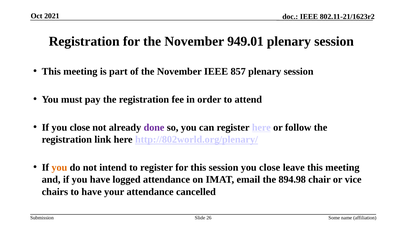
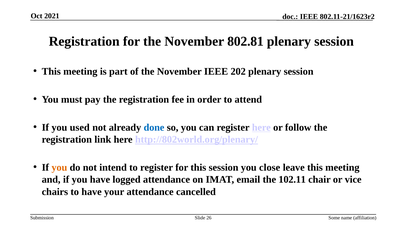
949.01: 949.01 -> 802.81 (245, 41)
857: 857 -> 202 (238, 71)
If you close: close -> used (80, 127)
done colour: purple -> blue (154, 127)
894.98: 894.98 -> 102.11 (292, 179)
